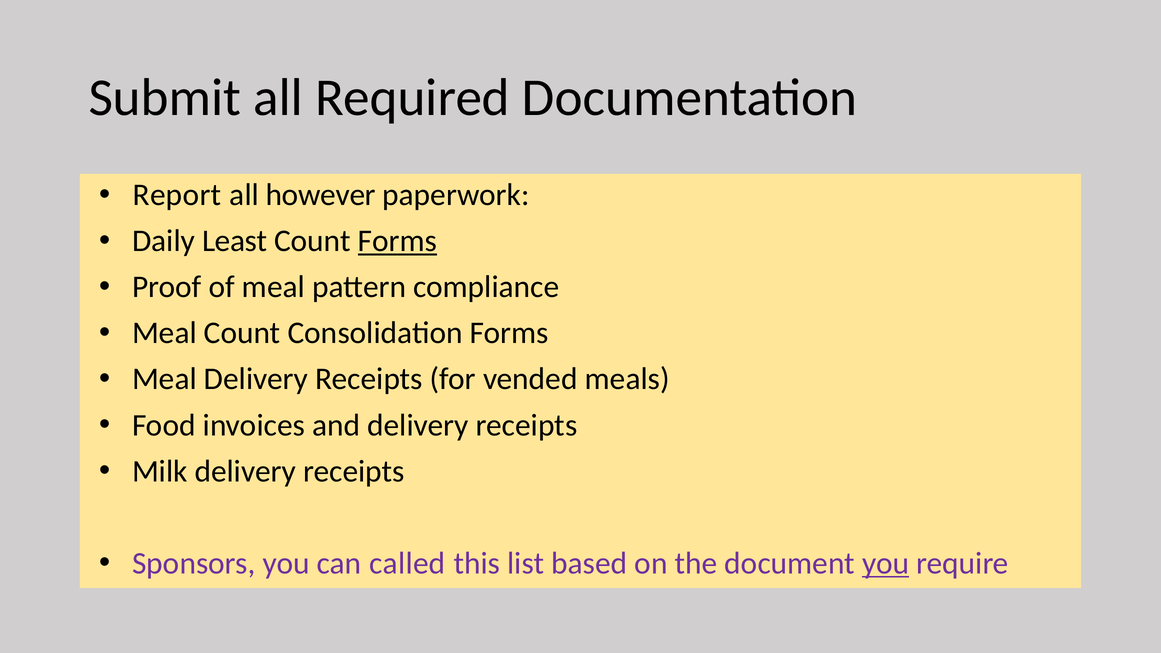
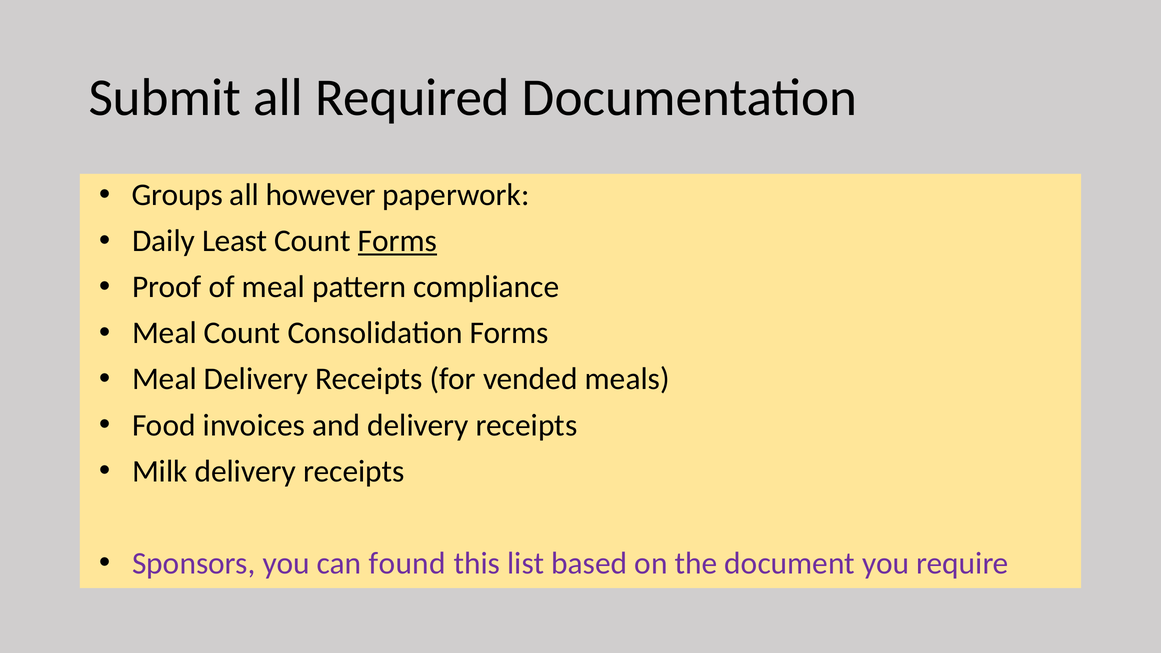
Report: Report -> Groups (177, 195)
called: called -> found (407, 563)
you underline: present -> none (886, 563)
